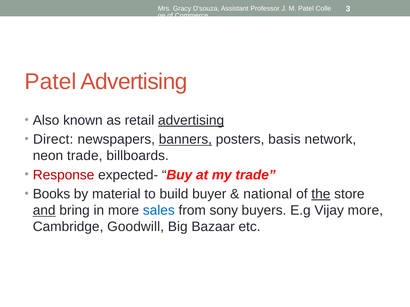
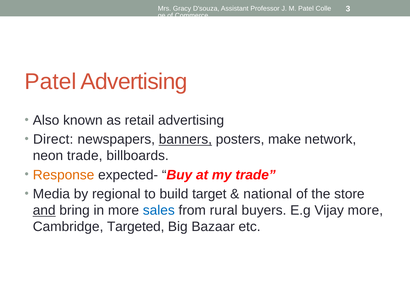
advertising underline: present -> none (191, 121)
basis: basis -> make (285, 140)
Response colour: red -> orange (64, 175)
Books: Books -> Media (51, 194)
material: material -> regional (116, 194)
buyer: buyer -> target (209, 194)
the underline: present -> none (321, 194)
sony: sony -> rural (224, 211)
Goodwill: Goodwill -> Targeted (136, 227)
